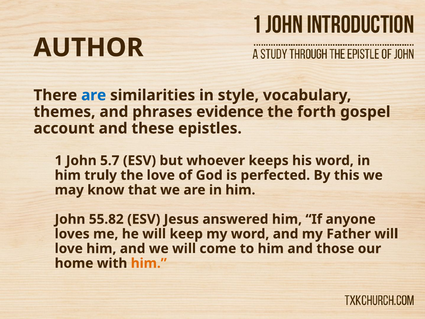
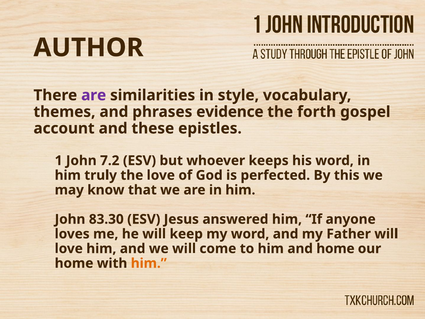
are colour: blue -> purple (94, 95)
5.7: 5.7 -> 7.2 (110, 160)
55.82: 55.82 -> 83.30 (106, 219)
and those: those -> home (335, 248)
